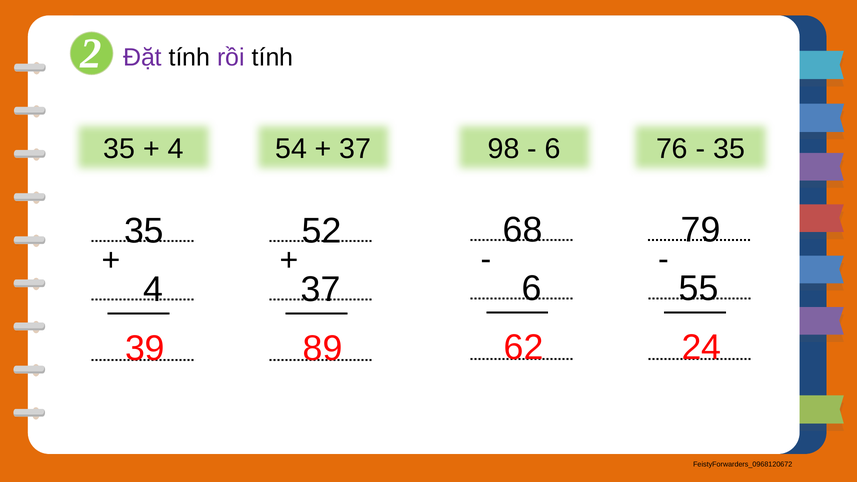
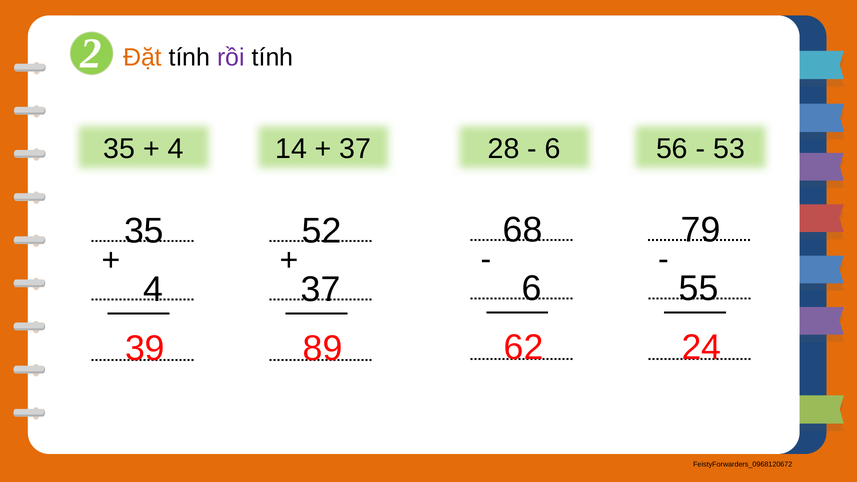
Đặt colour: purple -> orange (142, 58)
54: 54 -> 14 (291, 149)
98: 98 -> 28 (504, 149)
76: 76 -> 56 (672, 149)
35: 35 -> 53 (729, 149)
